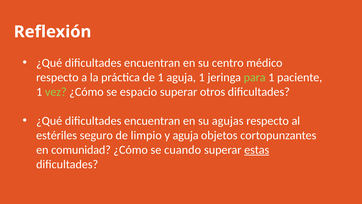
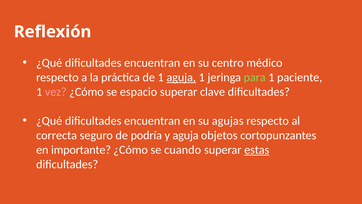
aguja underline: none -> present (181, 77)
vez colour: light green -> pink (56, 92)
otros: otros -> clave (213, 92)
estériles: estériles -> correcta (57, 135)
limpio: limpio -> podría (146, 135)
comunidad: comunidad -> importante (81, 150)
